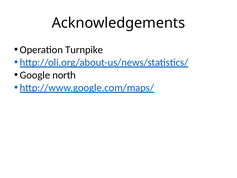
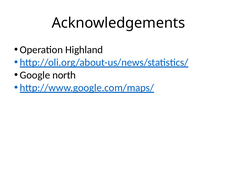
Turnpike: Turnpike -> Highland (84, 50)
